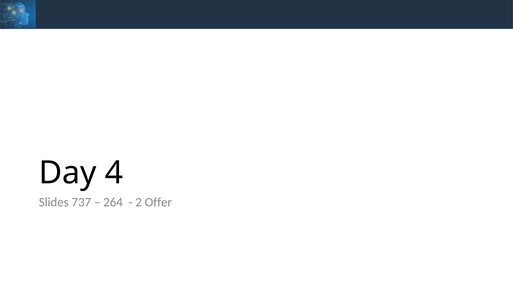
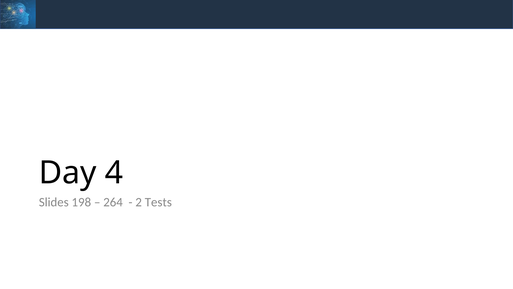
737: 737 -> 198 (81, 202)
Offer: Offer -> Tests (158, 202)
